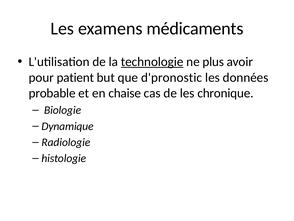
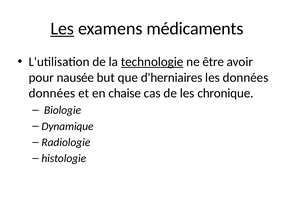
Les underline: none -> present (62, 28)
plus: plus -> être (213, 62)
patient: patient -> nausée (75, 77)
d'pronostic: d'pronostic -> d'herniaires (172, 77)
probable: probable -> données (52, 93)
